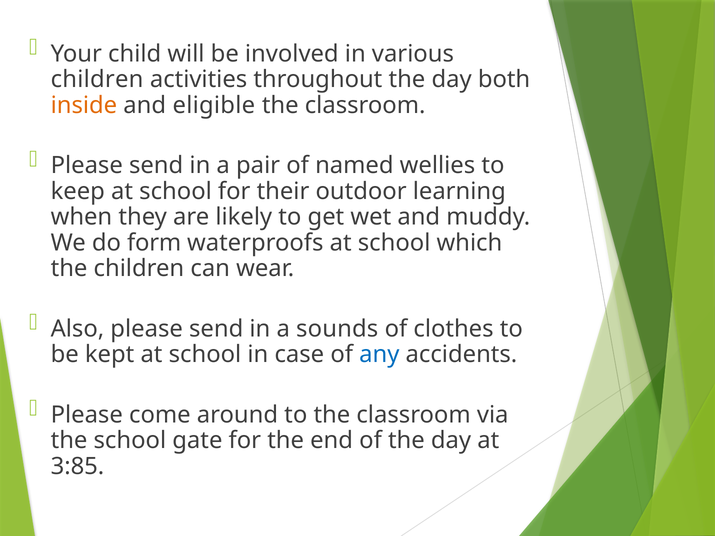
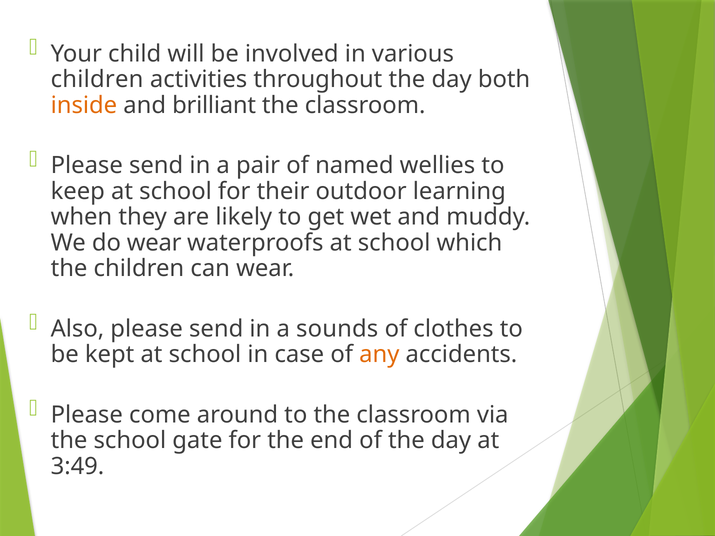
eligible: eligible -> brilliant (214, 105)
do form: form -> wear (154, 243)
any colour: blue -> orange (379, 355)
3:85: 3:85 -> 3:49 (77, 467)
